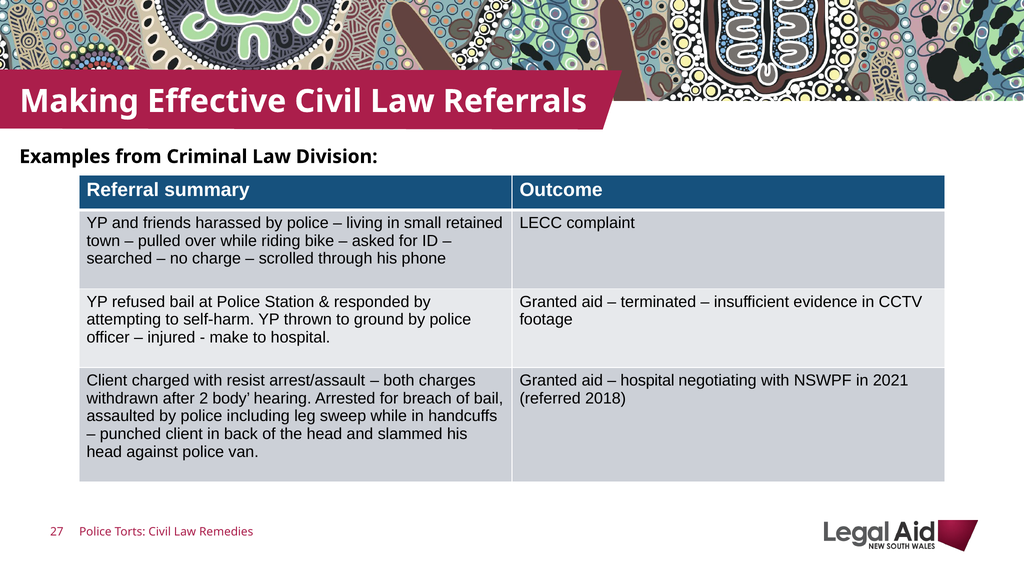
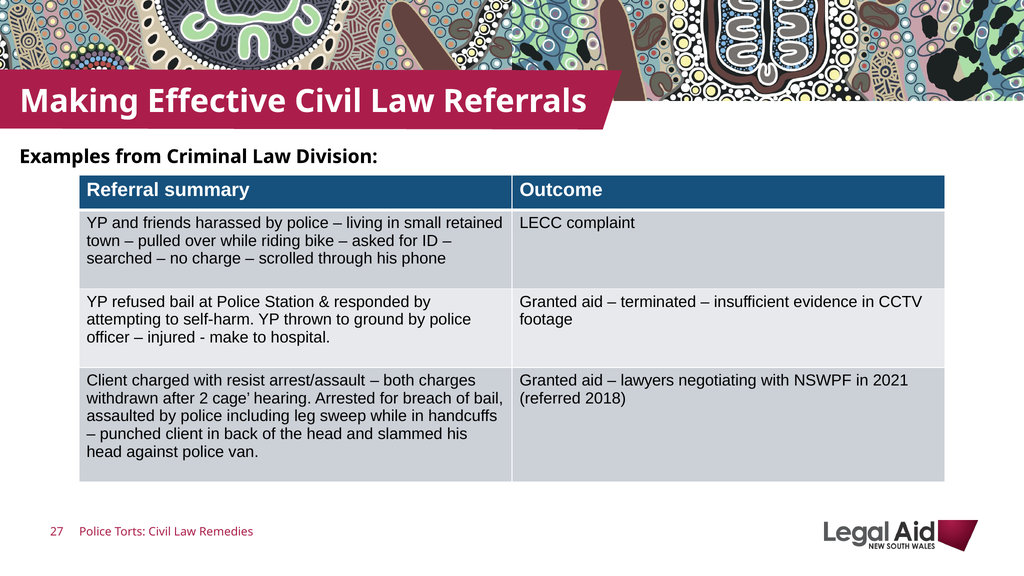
hospital: hospital -> lawyers (647, 381)
body: body -> cage (231, 398)
